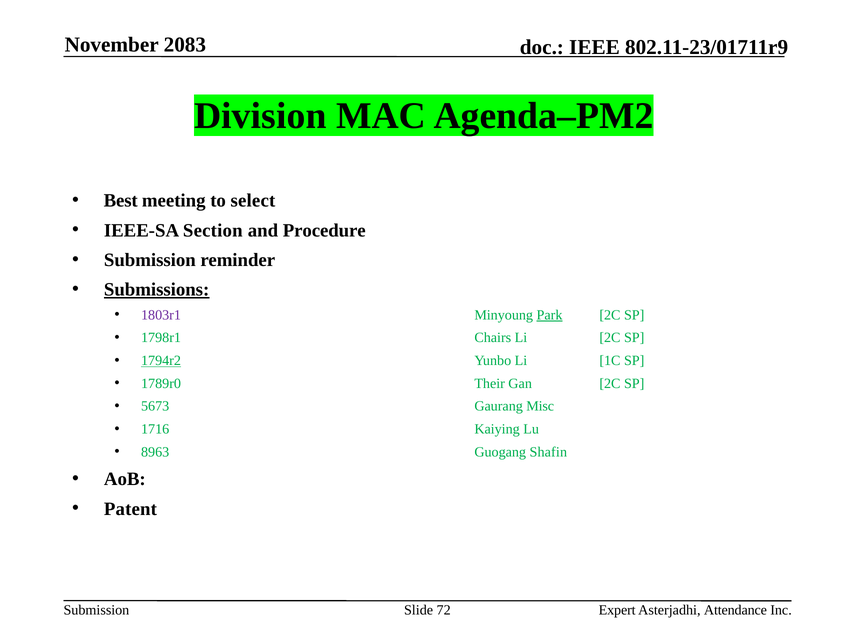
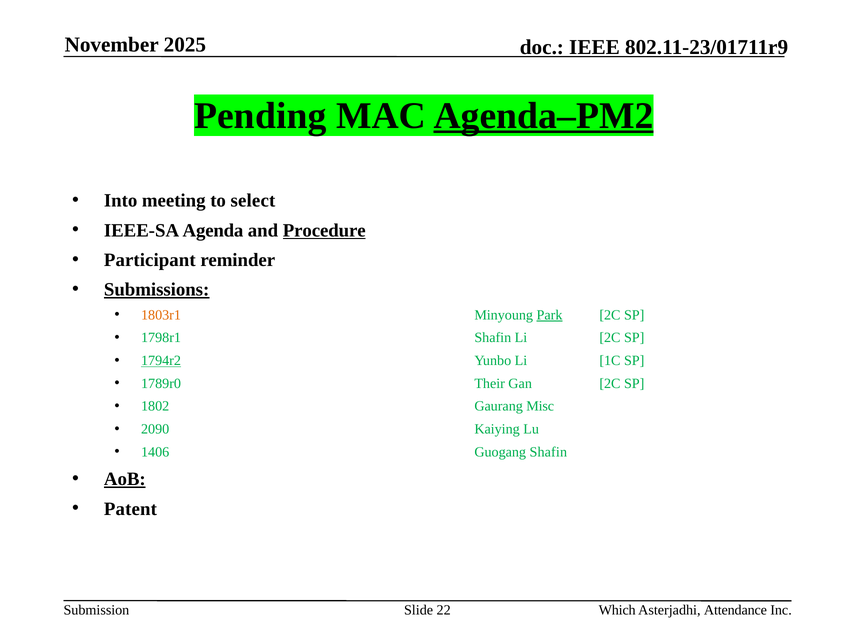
2083: 2083 -> 2025 (185, 45)
Division: Division -> Pending (260, 116)
Agenda–PM2 underline: none -> present (543, 116)
Best: Best -> Into (121, 201)
Section: Section -> Agenda (213, 230)
Procedure underline: none -> present (324, 230)
Submission: Submission -> Participant (150, 260)
1803r1 colour: purple -> orange (161, 315)
1798r1 Chairs: Chairs -> Shafin (493, 338)
5673: 5673 -> 1802 (155, 406)
1716: 1716 -> 2090 (155, 429)
8963: 8963 -> 1406 (155, 452)
AoB underline: none -> present (125, 479)
72: 72 -> 22 (444, 610)
Expert: Expert -> Which (617, 610)
